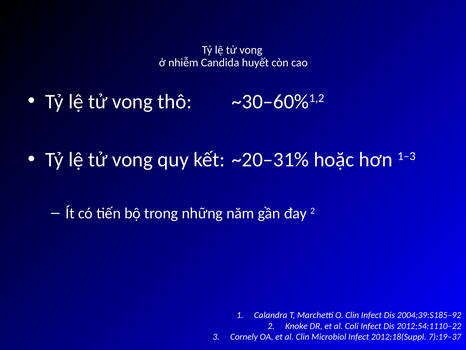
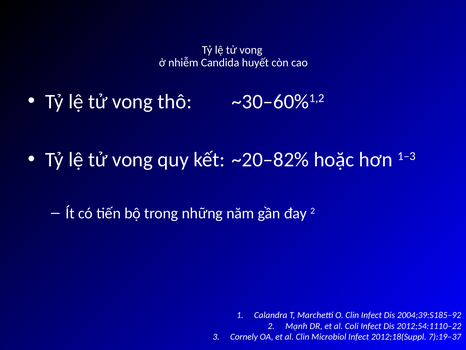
~20–31%: ~20–31% -> ~20–82% (270, 159)
Knoke: Knoke -> Mạnh (296, 326)
